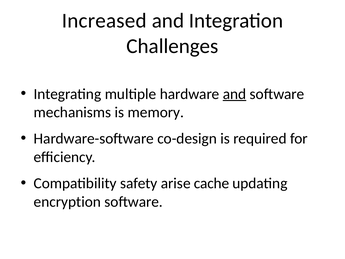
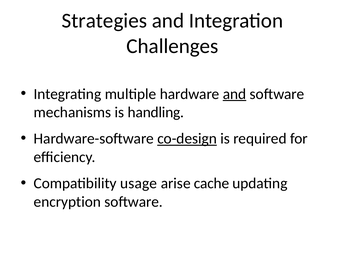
Increased: Increased -> Strategies (104, 21)
memory: memory -> handling (156, 112)
co-design underline: none -> present (187, 139)
safety: safety -> usage (139, 183)
